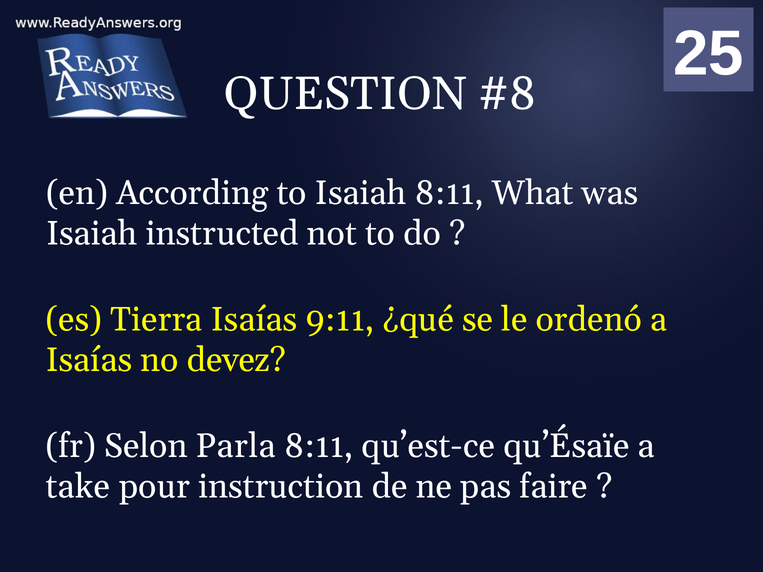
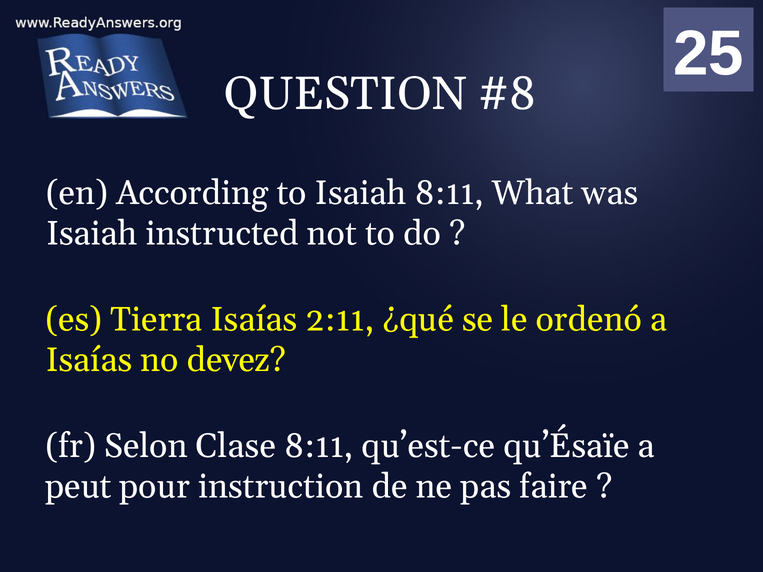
9:11: 9:11 -> 2:11 (340, 320)
Parla: Parla -> Clase (236, 446)
take: take -> peut (78, 487)
